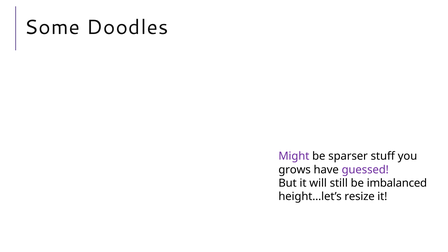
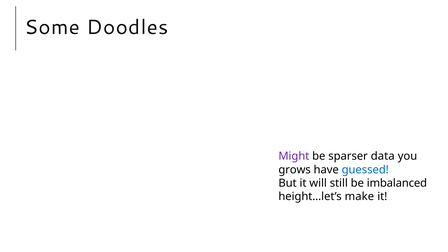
stuff: stuff -> data (383, 156)
guessed colour: purple -> blue (365, 170)
resize: resize -> make (359, 197)
